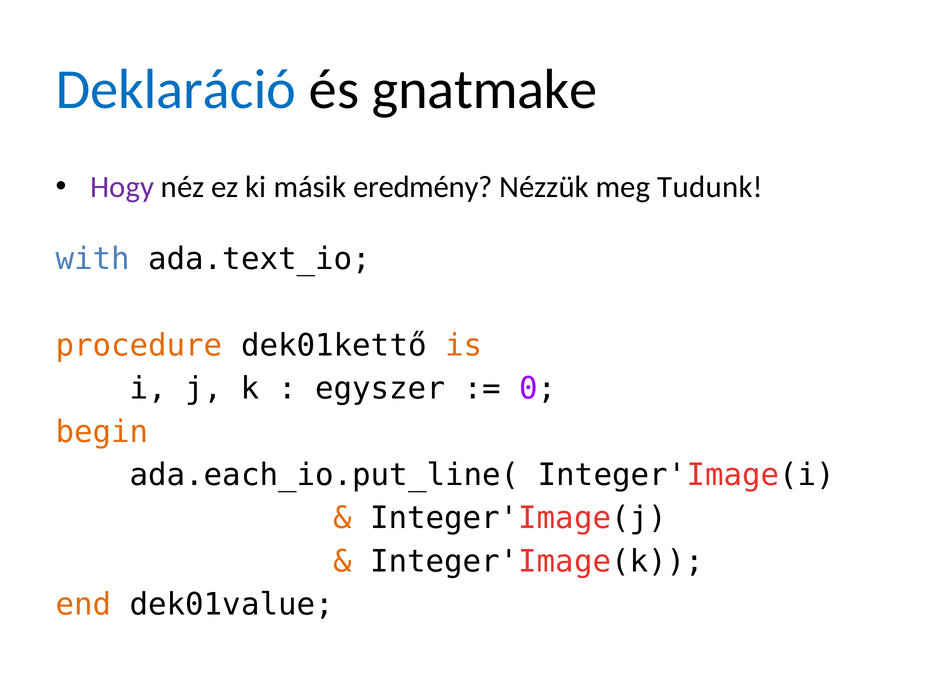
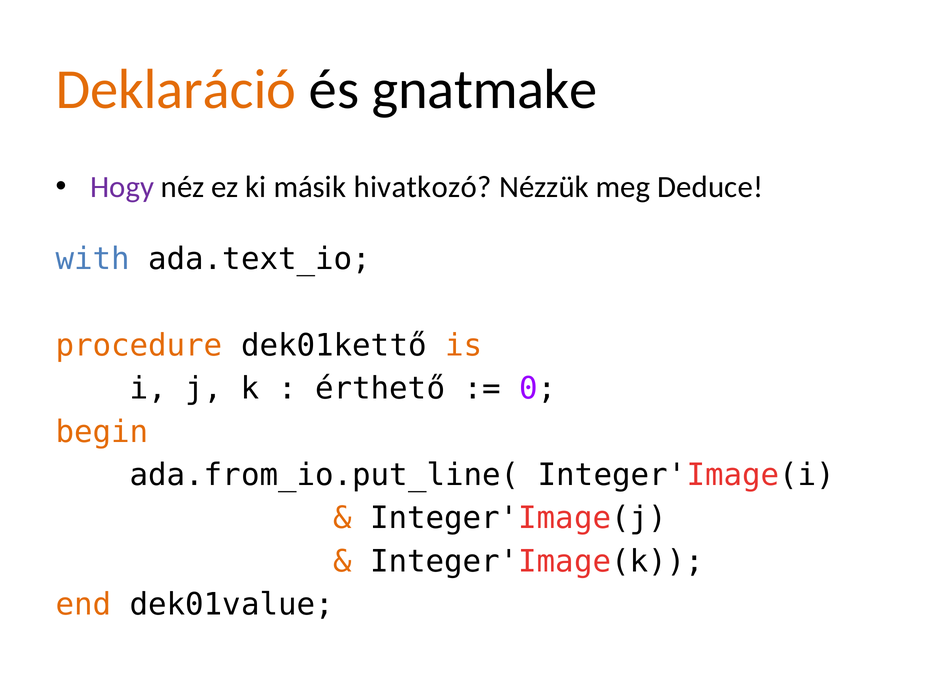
Deklaráció colour: blue -> orange (176, 90)
eredmény: eredmény -> hivatkozó (423, 187)
Tudunk: Tudunk -> Deduce (710, 187)
egyszer: egyszer -> érthető (380, 389)
ada.each_io.put_line(: ada.each_io.put_line( -> ada.from_io.put_line( (325, 475)
